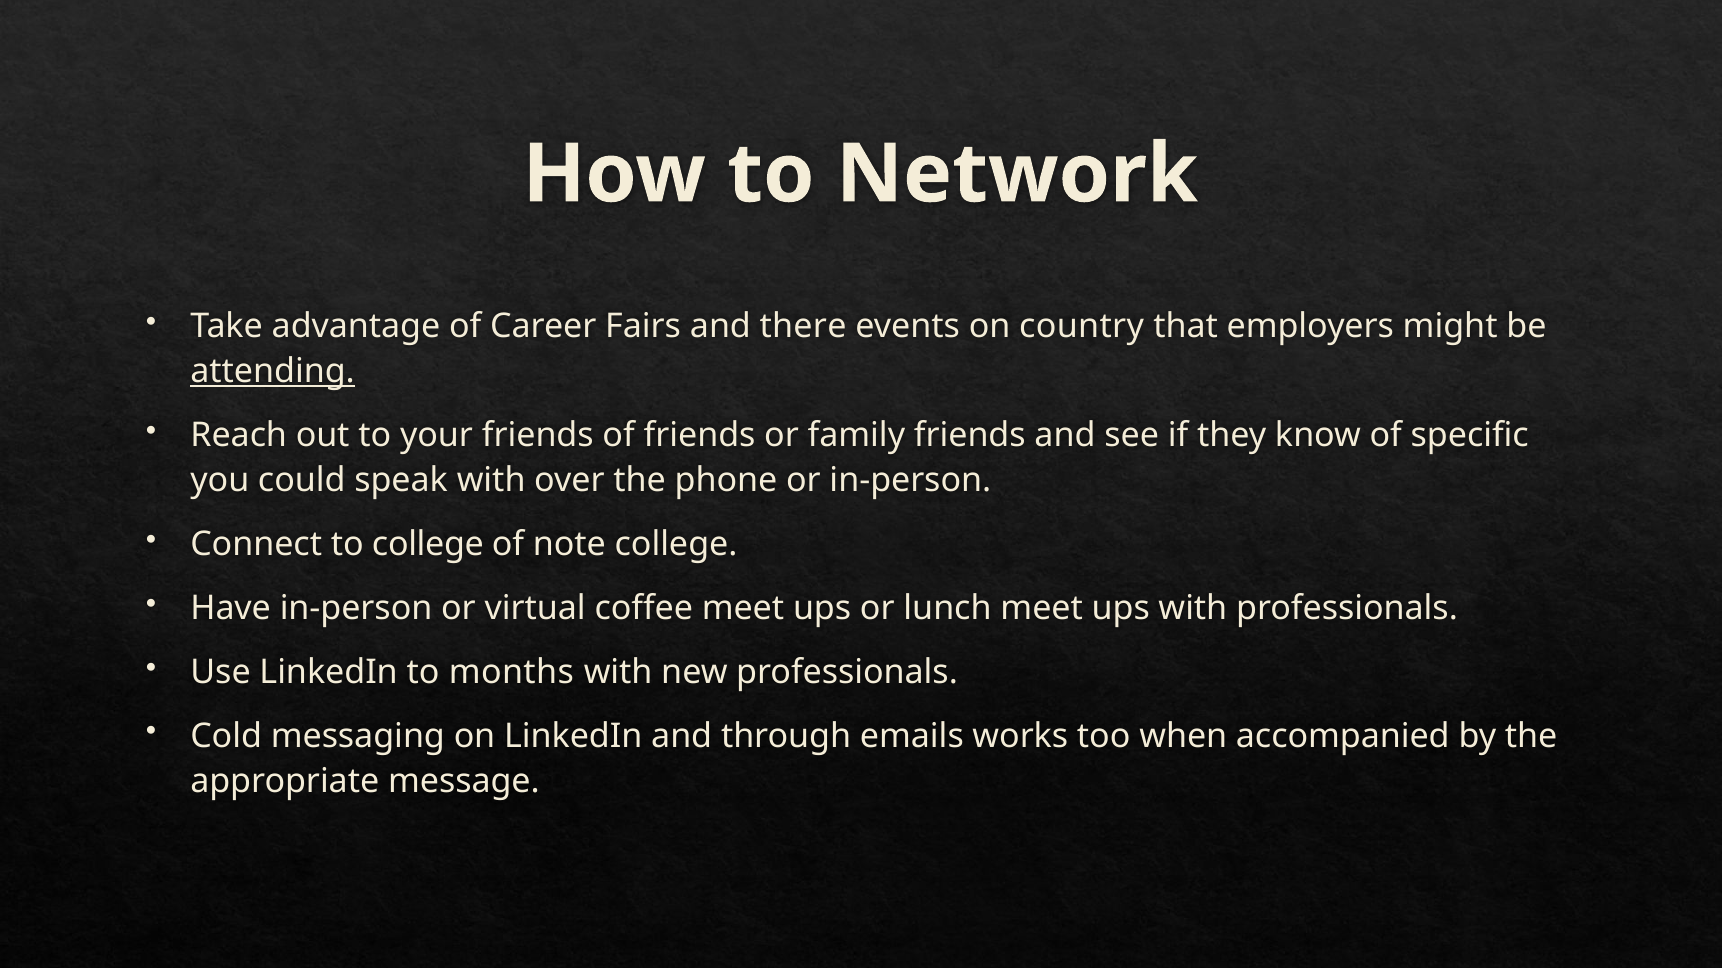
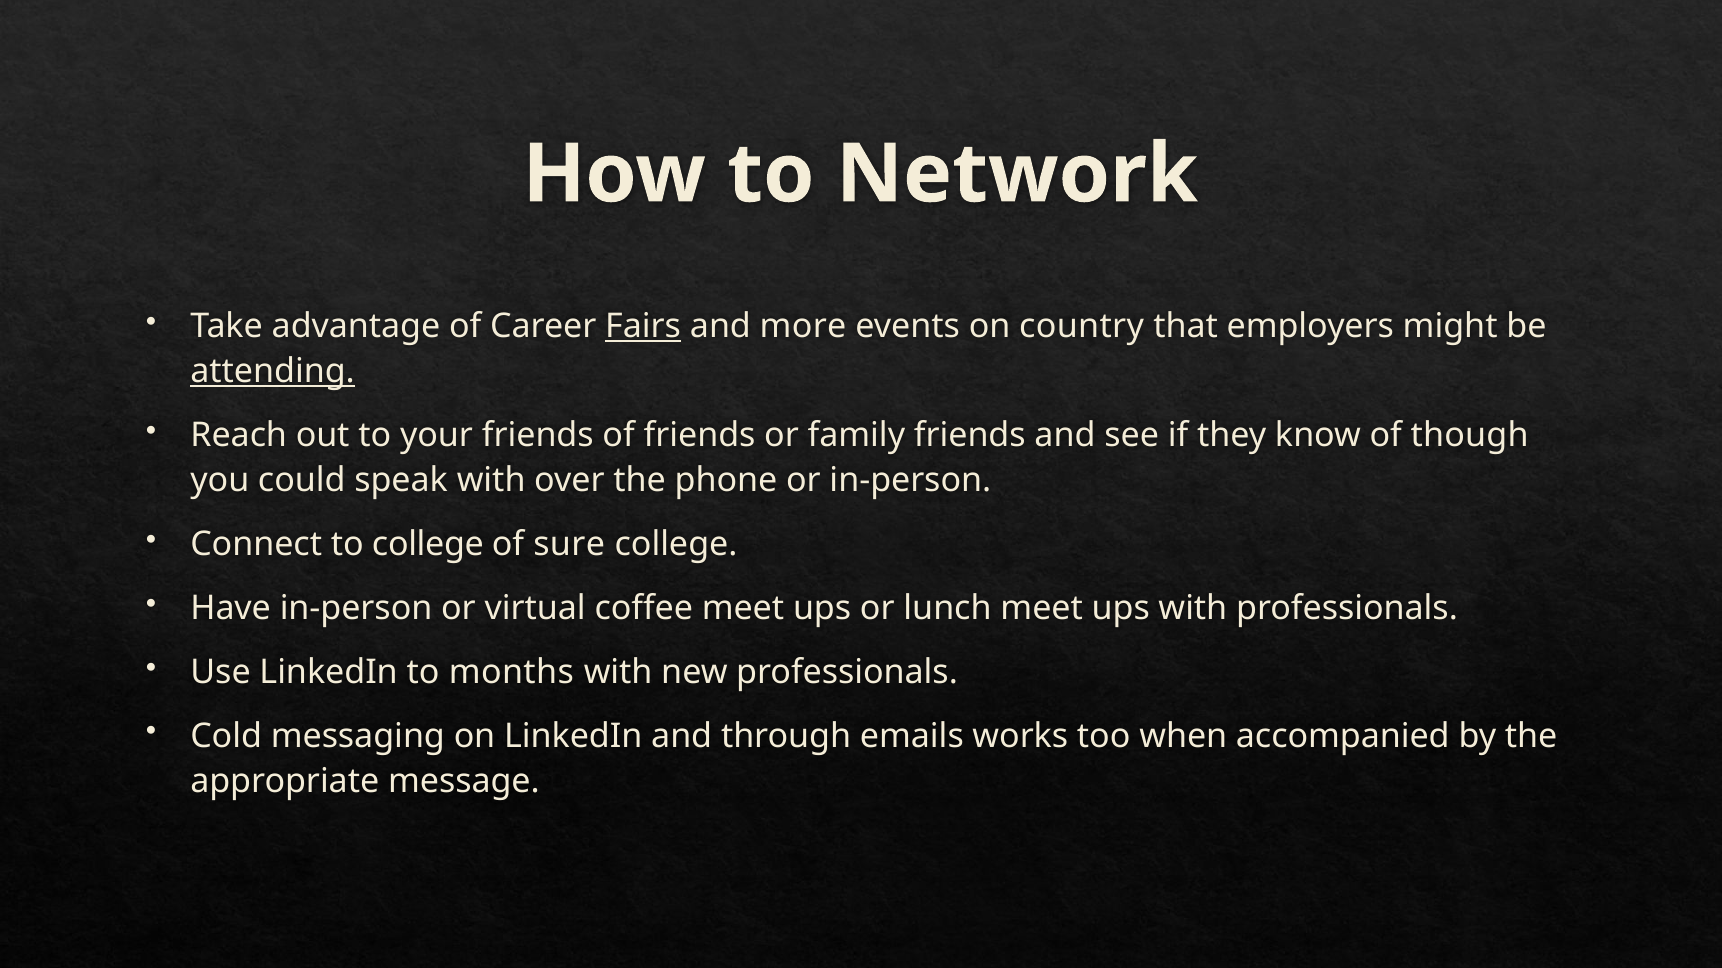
Fairs underline: none -> present (643, 327)
there: there -> more (803, 327)
specific: specific -> though (1470, 436)
note: note -> sure (569, 544)
